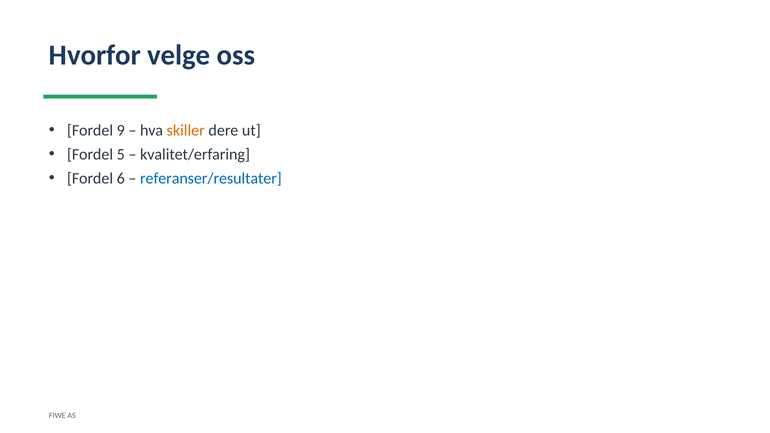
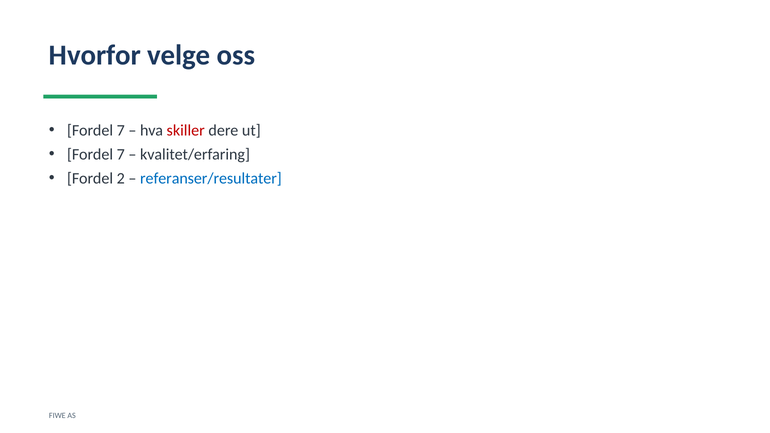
9: 9 -> 7 (121, 130)
skiller colour: orange -> red (186, 130)
5: 5 -> 7 (121, 154)
6: 6 -> 2 (121, 179)
